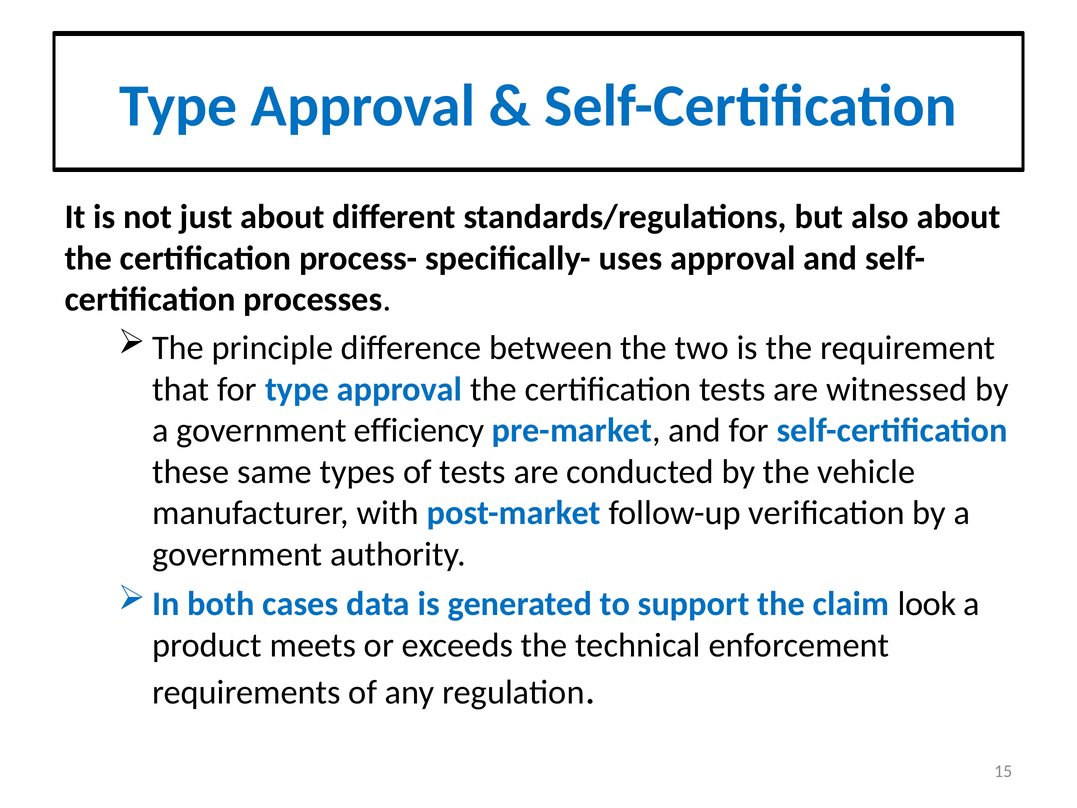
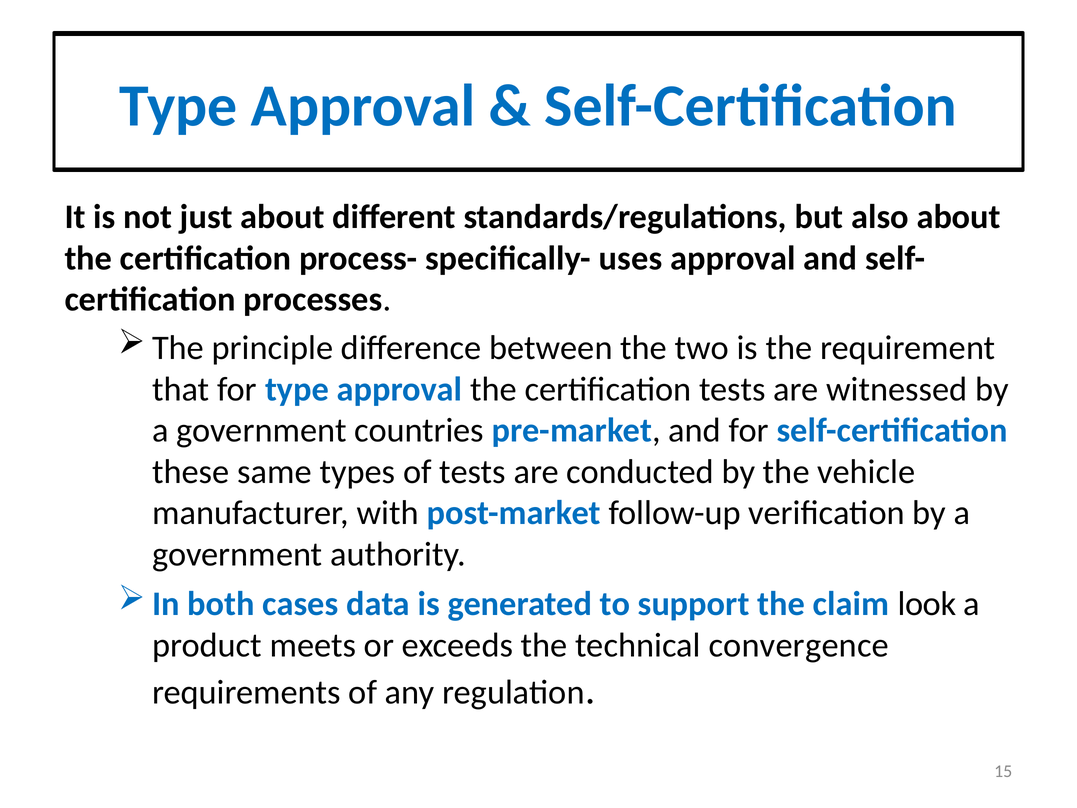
efficiency: efficiency -> countries (419, 430)
enforcement: enforcement -> convergence (799, 645)
